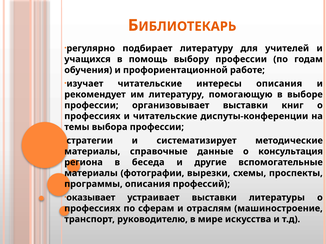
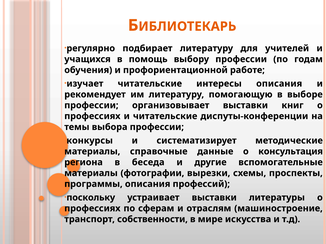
стратегии: стратегии -> конкурсы (90, 141)
оказывает: оказывает -> поскольку (91, 198)
руководителю: руководителю -> собственности (152, 220)
